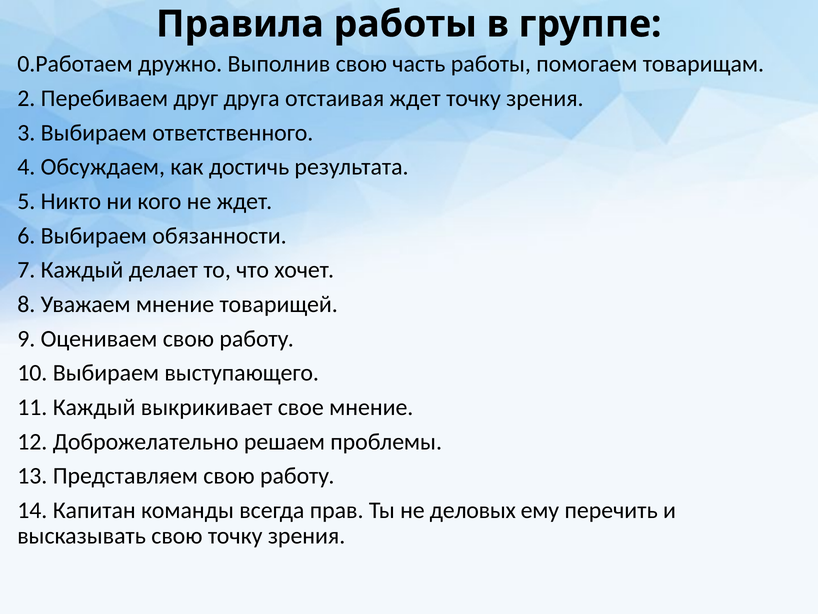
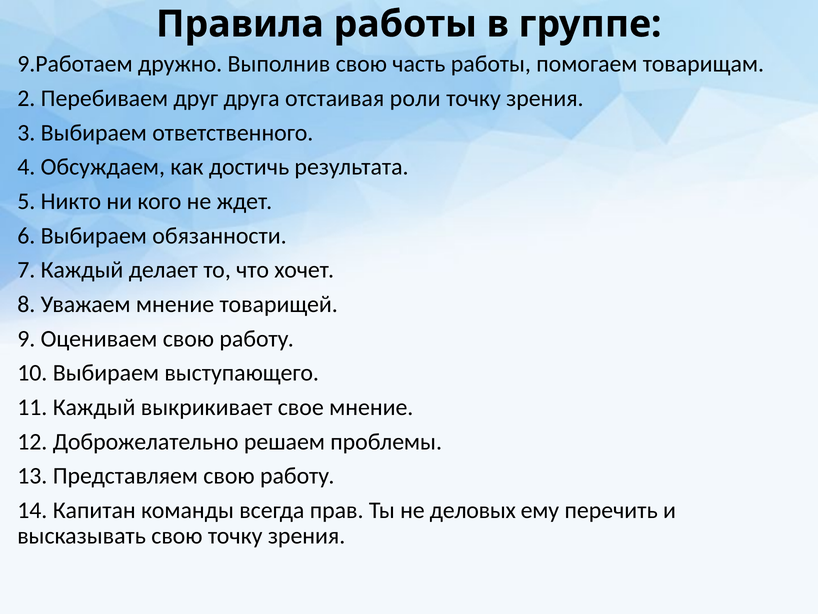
0.Работаем: 0.Работаем -> 9.Работаем (75, 64)
отстаивая ждет: ждет -> роли (415, 98)
